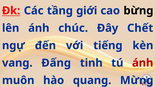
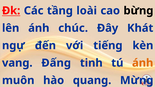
giới: giới -> loài (87, 11)
Chết: Chết -> Khát (140, 28)
ánh colour: red -> orange (143, 63)
